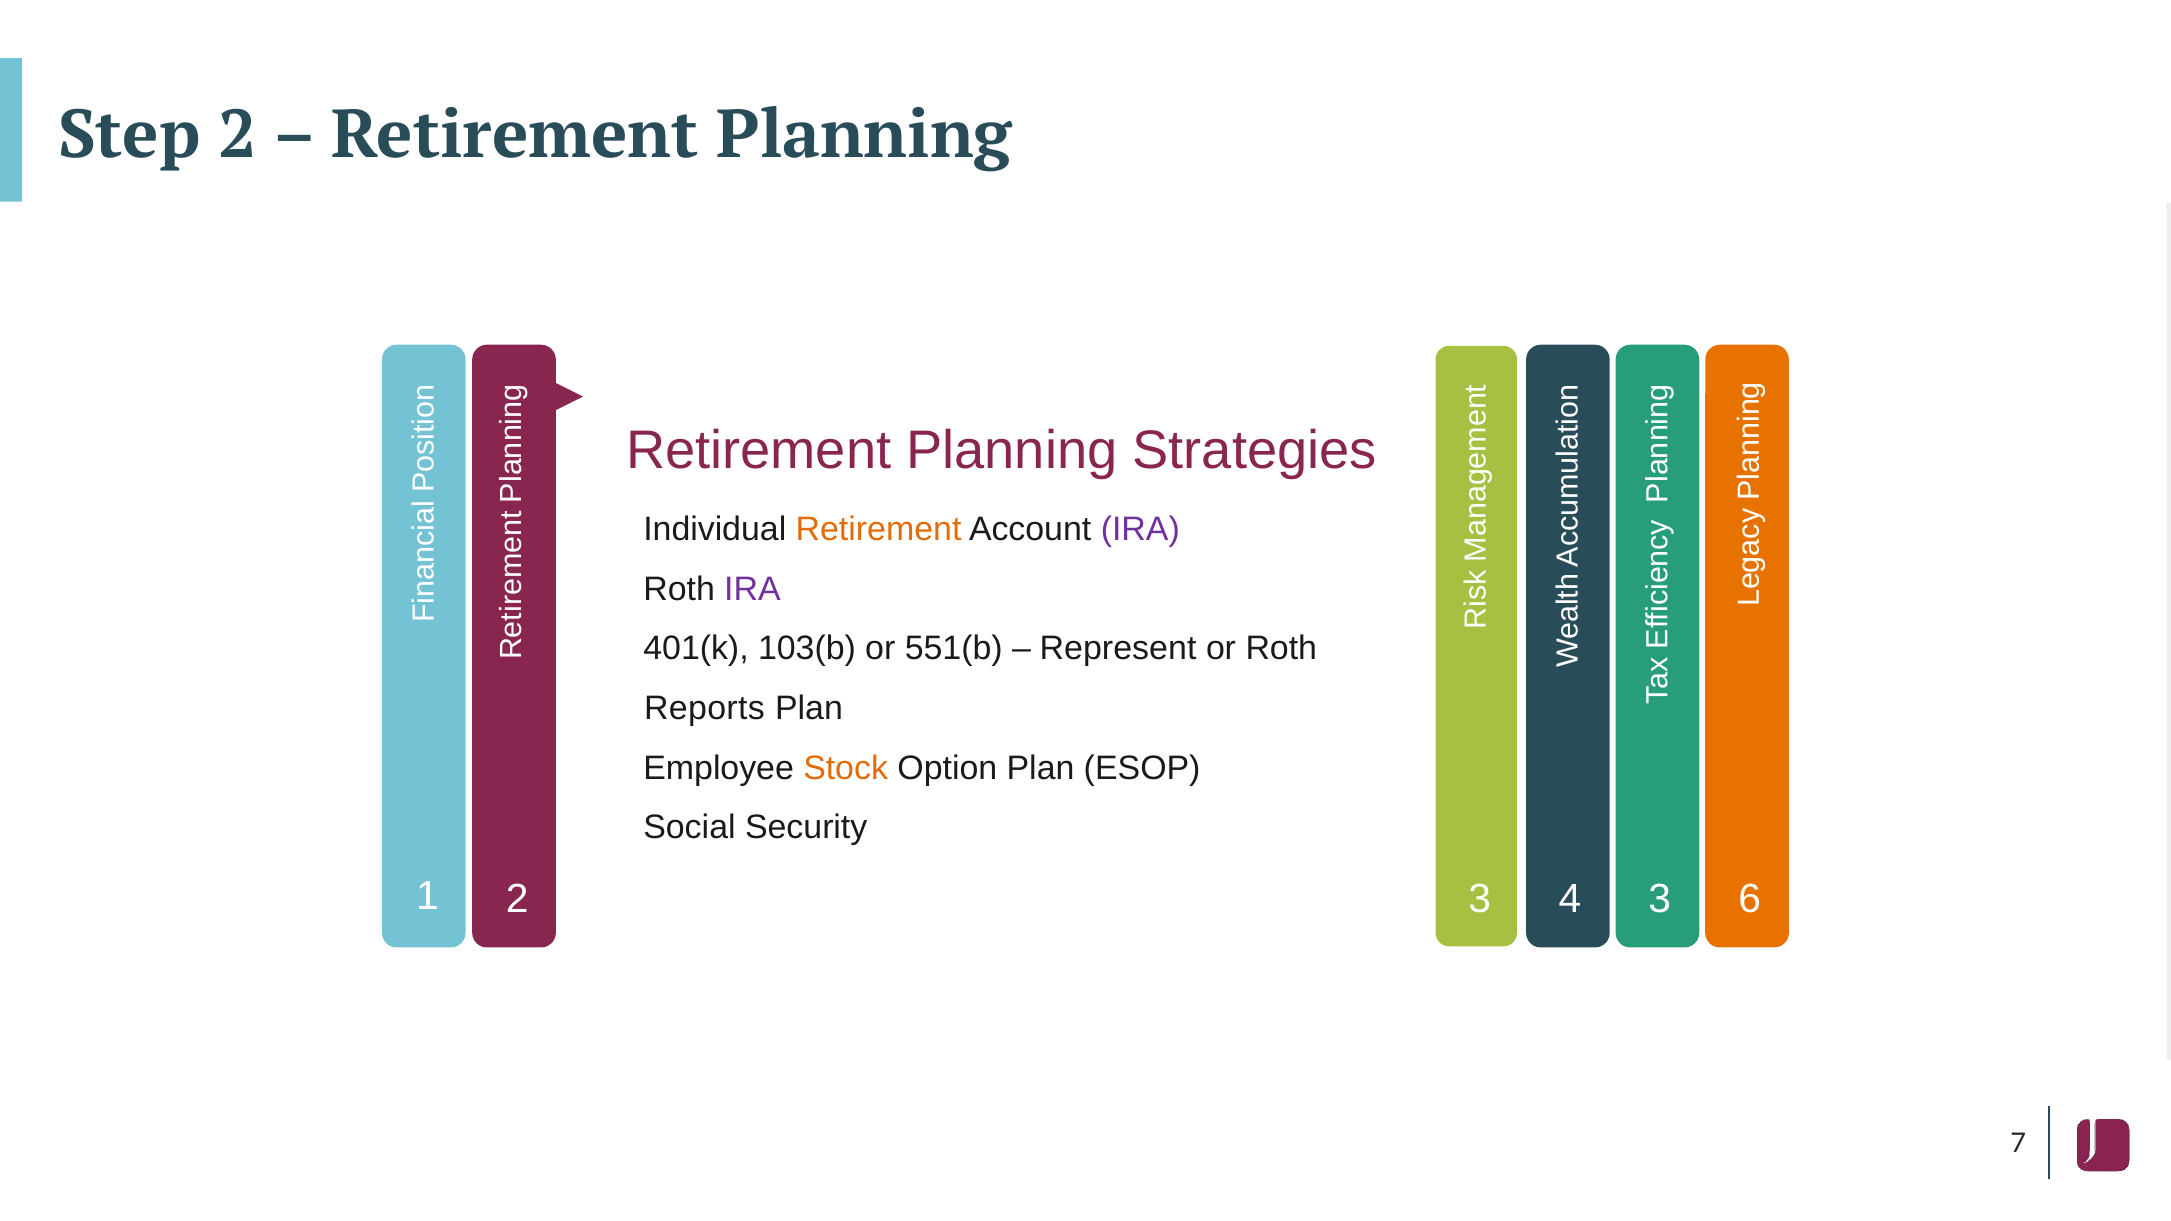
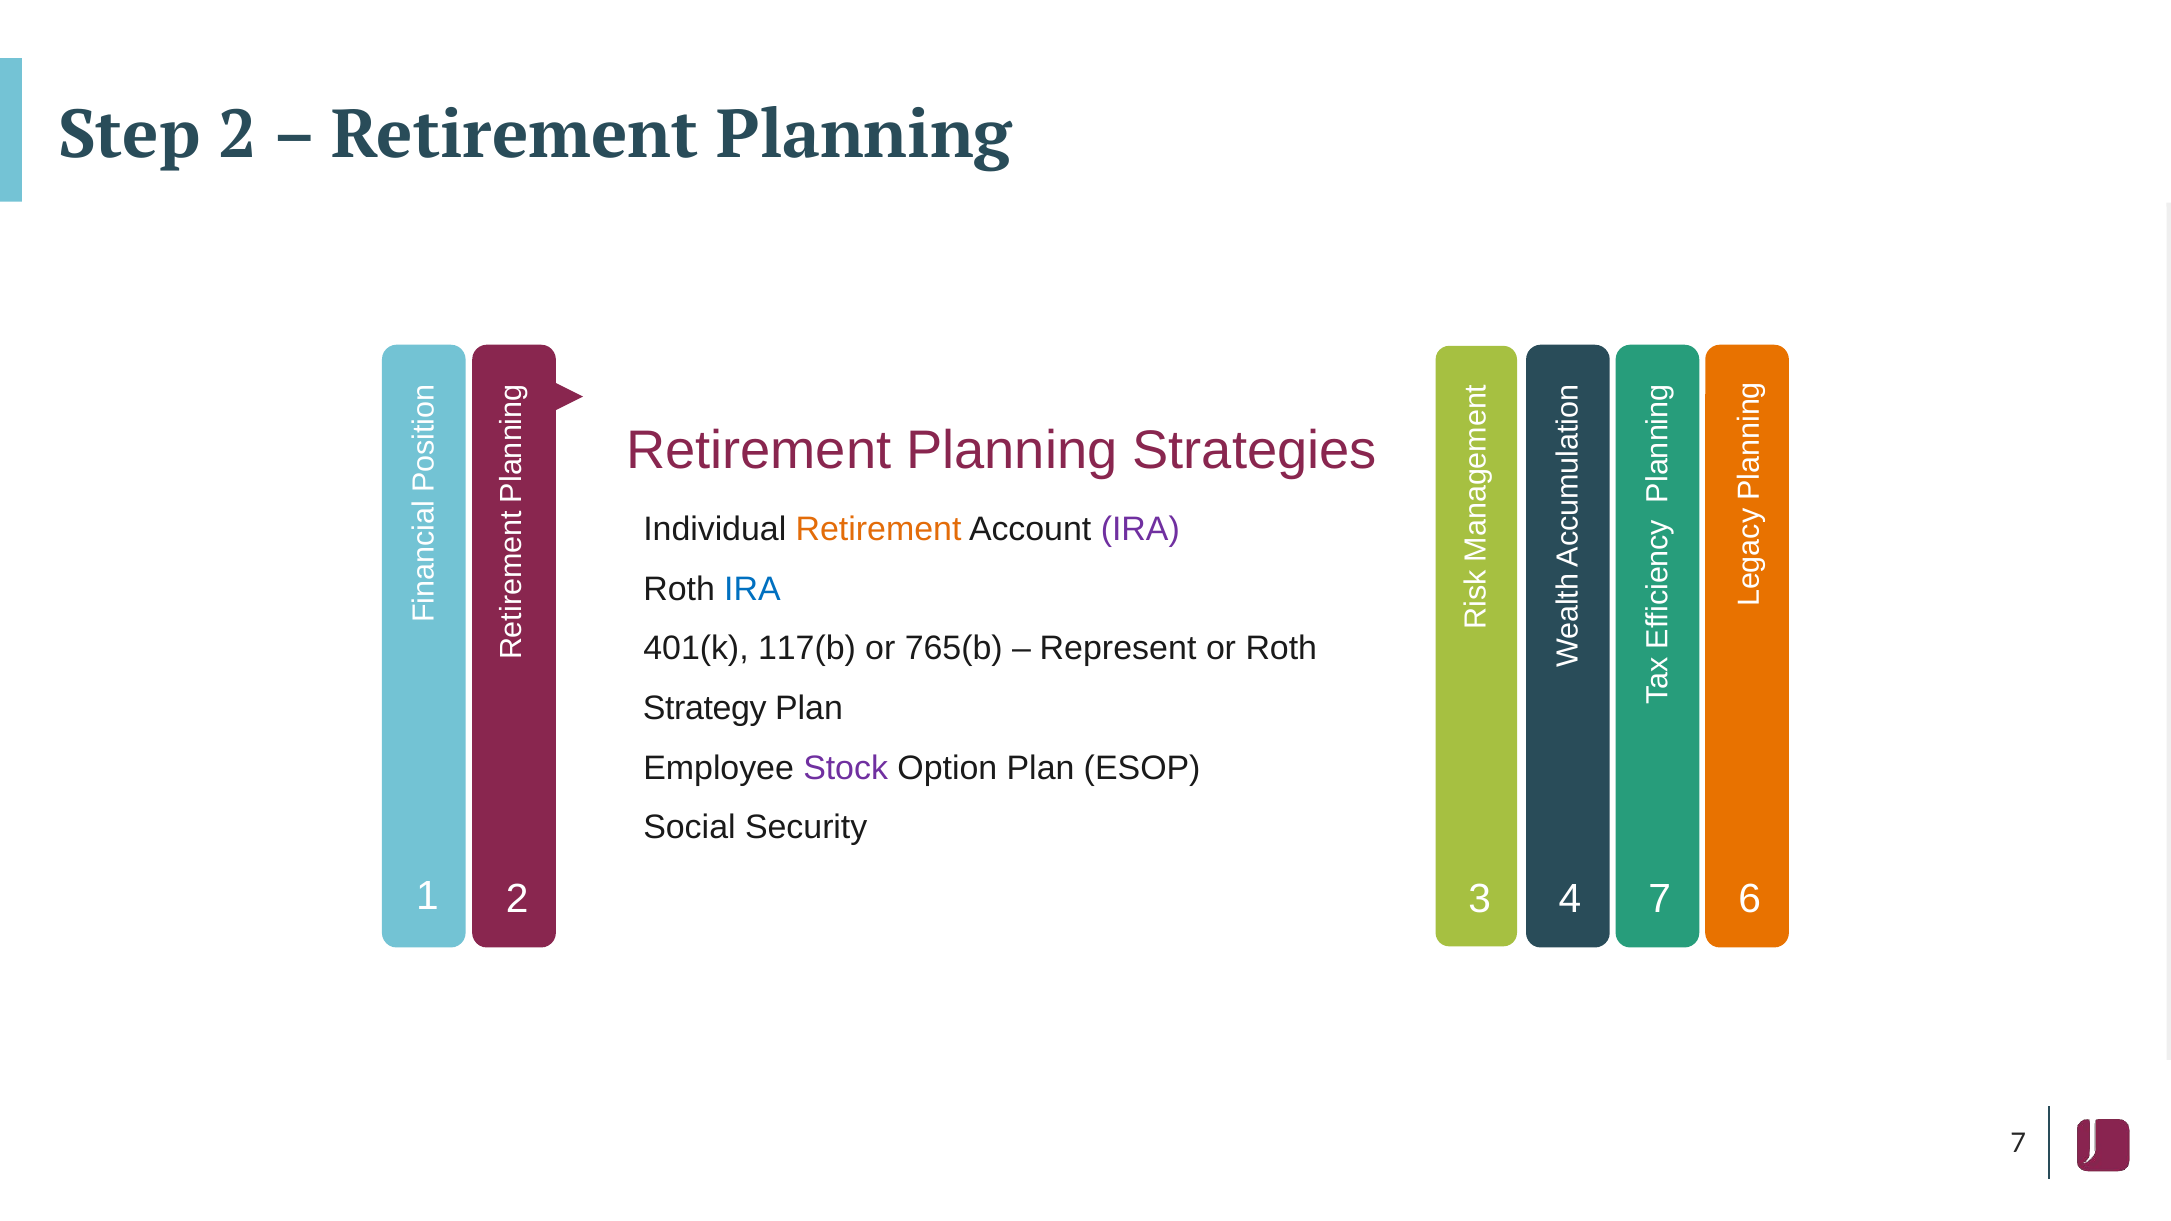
IRA colour: purple -> blue (752, 589)
103(b: 103(b -> 117(b (807, 649)
551(b: 551(b -> 765(b (954, 649)
Reports: Reports -> Strategy (705, 708)
Stock colour: orange -> purple (846, 768)
1 3: 3 -> 7 (1660, 899)
